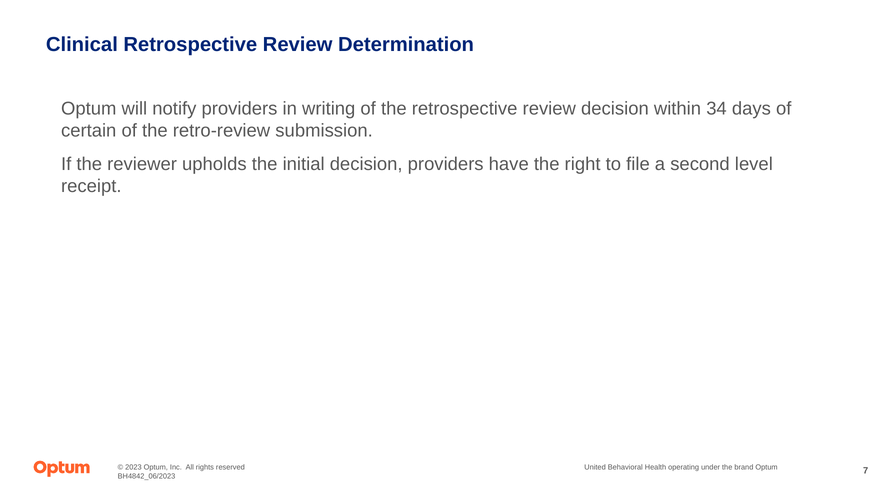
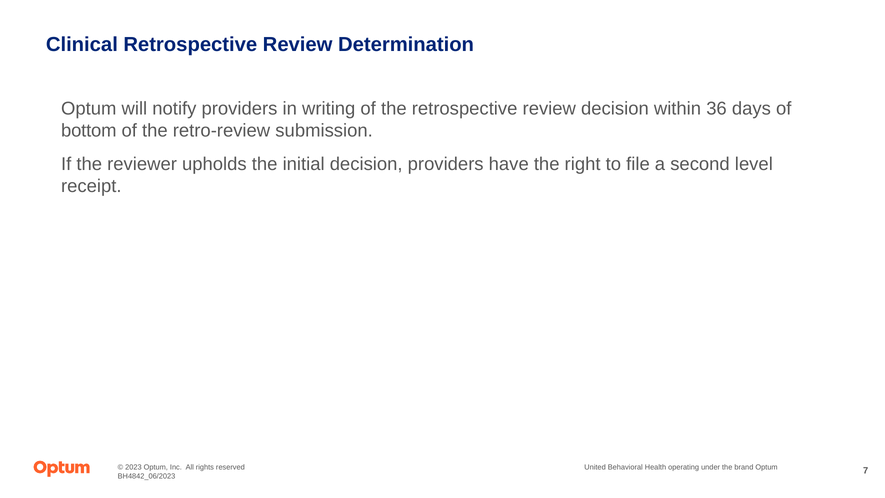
34: 34 -> 36 (717, 109)
certain: certain -> bottom (89, 131)
